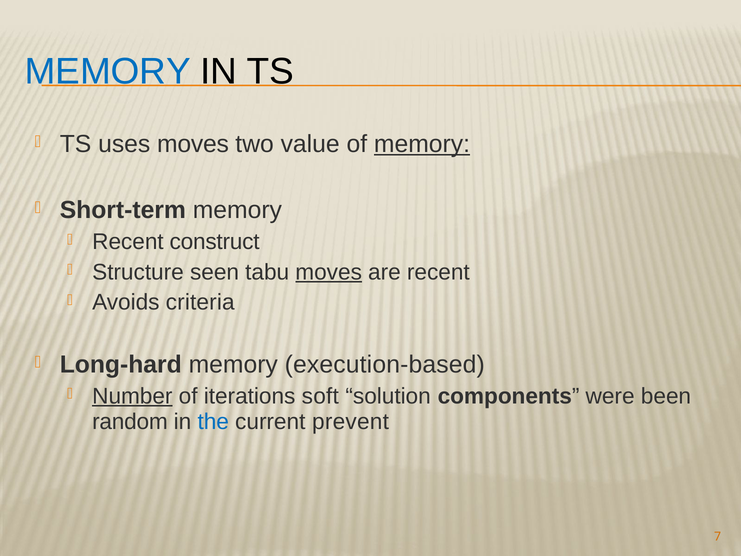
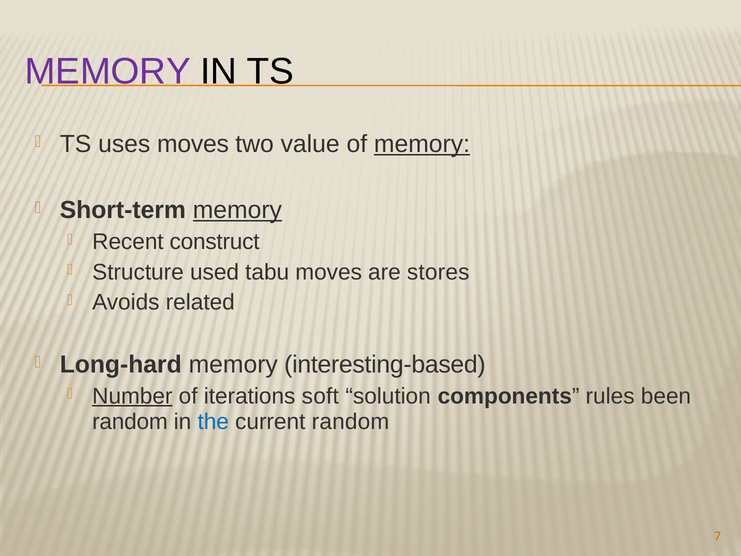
MEMORY colour: blue -> purple (108, 71)
memory underline: none -> present (237, 210)
seen: seen -> used (215, 272)
moves underline: present -> none (329, 272)
are recent: recent -> stores (438, 272)
criteria: criteria -> related (200, 302)
execution-based: execution-based -> interesting-based (385, 364)
were: were -> rules (610, 396)
current prevent: prevent -> random (351, 422)
